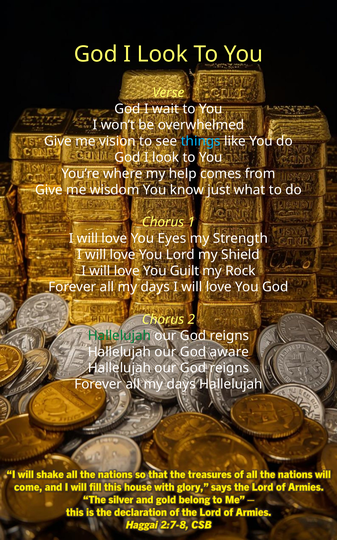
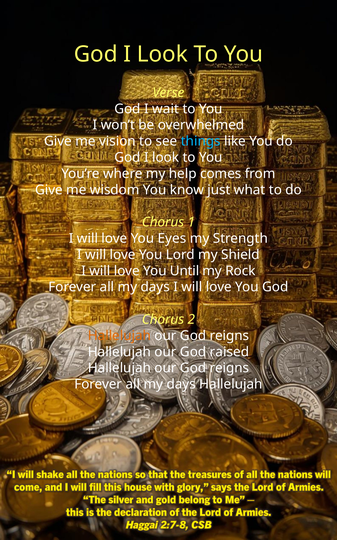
Guilt: Guilt -> Until (185, 270)
Hallelujah colour: green -> orange (119, 335)
aware: aware -> raised (229, 351)
